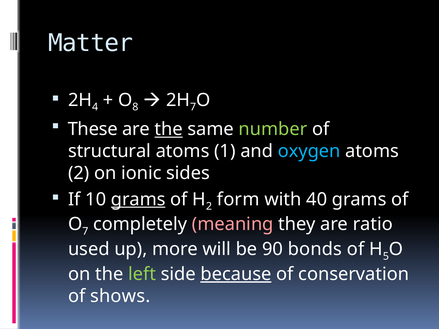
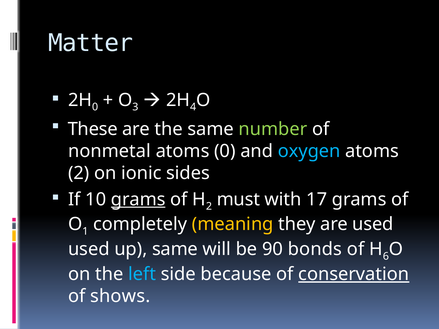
4: 4 -> 0 (95, 107)
8: 8 -> 3 (135, 107)
7: 7 -> 4 (193, 107)
the underline: present -> none (169, 129)
structural: structural -> nonmetal (109, 151)
atoms 1: 1 -> 0 (225, 151)
form: form -> must (238, 199)
40: 40 -> 17 (317, 199)
7: 7 -> 1 (85, 232)
meaning colour: pink -> yellow (233, 224)
are ratio: ratio -> used (373, 224)
up more: more -> same (175, 249)
5: 5 -> 6 (386, 256)
left colour: light green -> light blue (142, 274)
because underline: present -> none (236, 274)
conservation underline: none -> present (354, 274)
